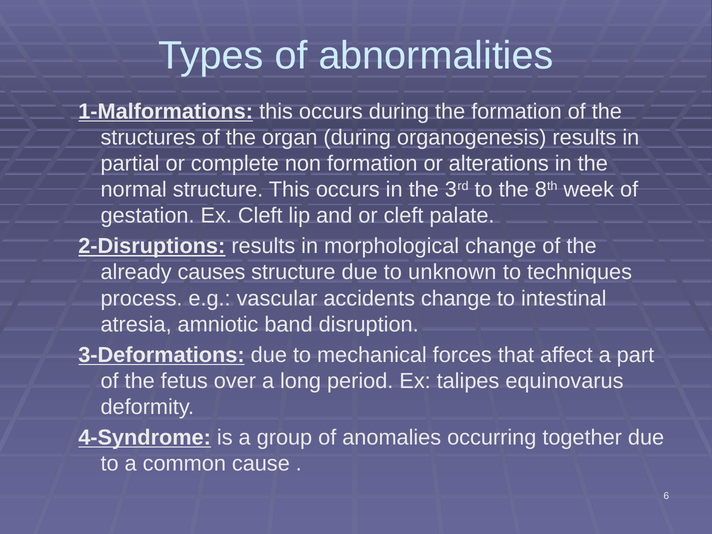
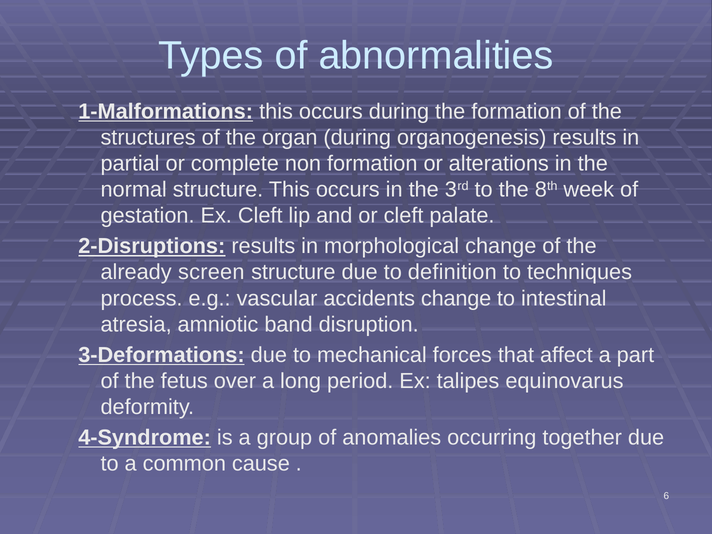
causes: causes -> screen (211, 272)
unknown: unknown -> definition (452, 272)
